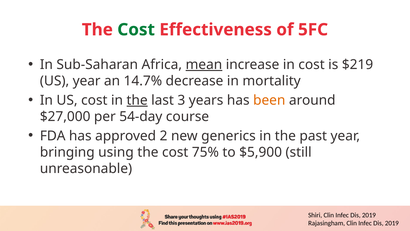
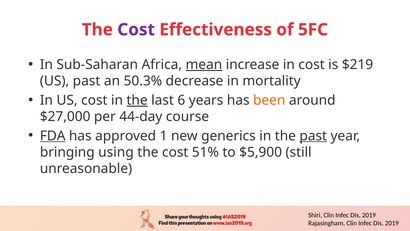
Cost colour: green -> purple (136, 30)
US year: year -> past (87, 81)
14.7%: 14.7% -> 50.3% (143, 81)
3: 3 -> 6 (181, 100)
54-day: 54-day -> 44-day (141, 116)
FDA underline: none -> present (53, 136)
2: 2 -> 1 (164, 136)
past underline: none -> present (313, 136)
75%: 75% -> 51% (205, 152)
